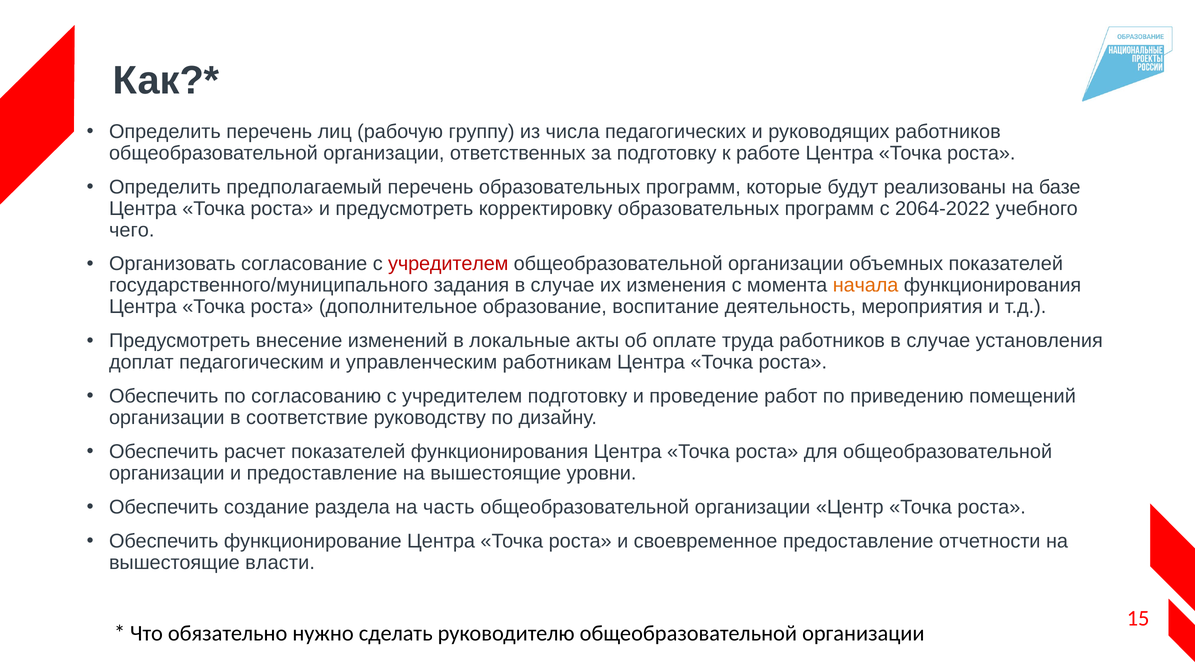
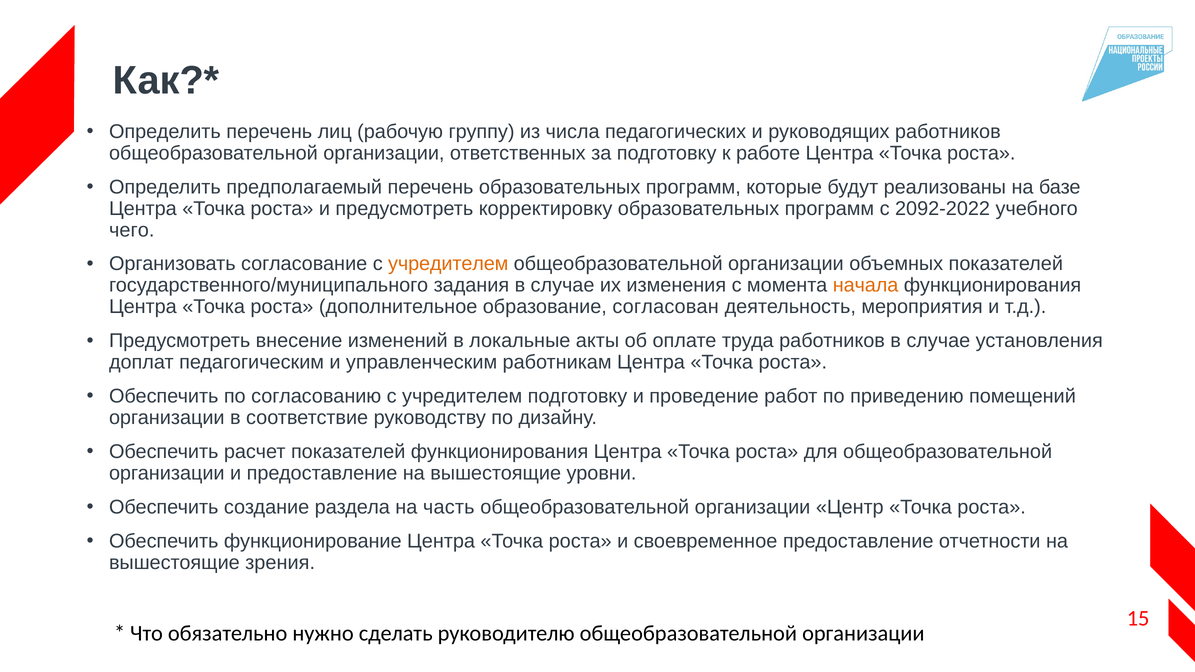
2064-2022: 2064-2022 -> 2092-2022 (943, 209)
учредителем colour: red -> orange (448, 264)
воспитание: воспитание -> согласован (666, 307)
власти: власти -> зрения (280, 563)
